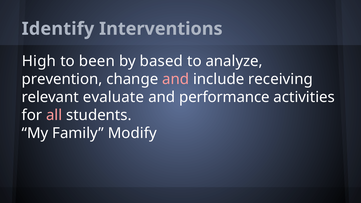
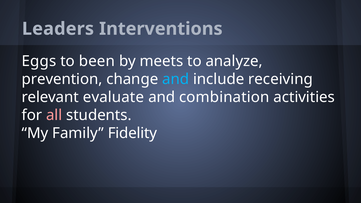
Identify: Identify -> Leaders (58, 29)
High: High -> Eggs (39, 61)
based: based -> meets (161, 61)
and colour: pink -> light blue (176, 79)
performance: performance -> combination (224, 97)
Modify: Modify -> Fidelity (132, 133)
